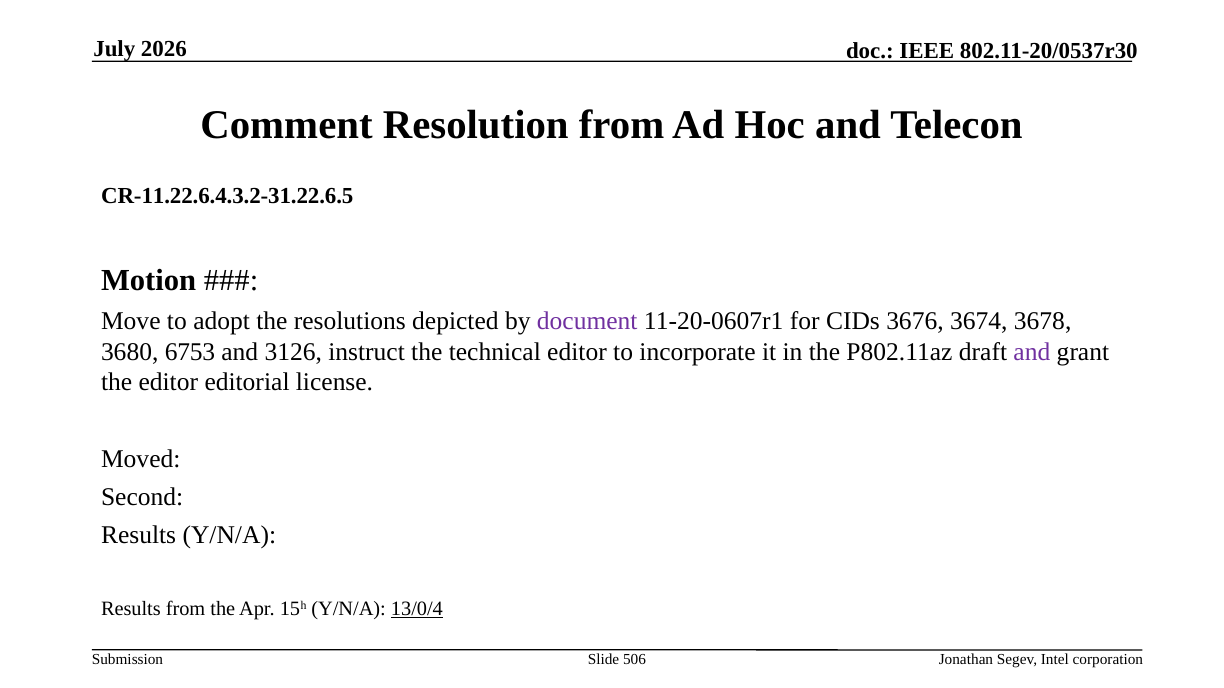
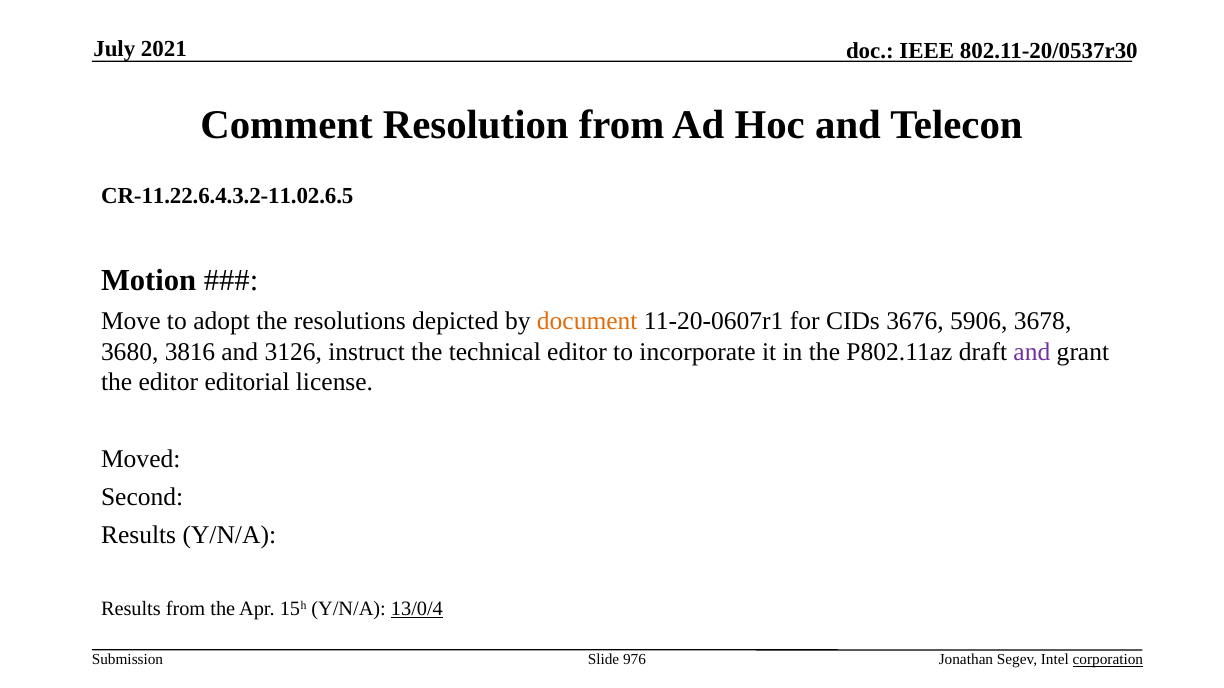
2026: 2026 -> 2021 (164, 49)
CR-11.22.6.4.3.2-31.22.6.5: CR-11.22.6.4.3.2-31.22.6.5 -> CR-11.22.6.4.3.2-11.02.6.5 (227, 196)
document colour: purple -> orange (587, 321)
3674: 3674 -> 5906 (979, 321)
6753: 6753 -> 3816 (190, 352)
506: 506 -> 976 (635, 660)
corporation underline: none -> present (1108, 660)
